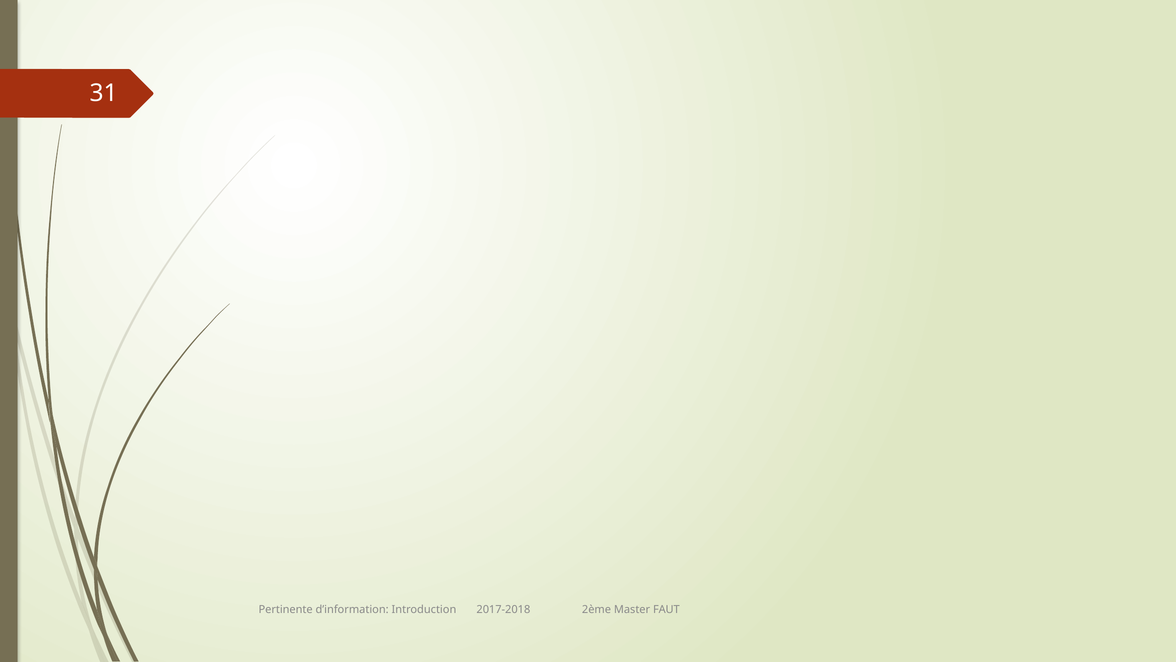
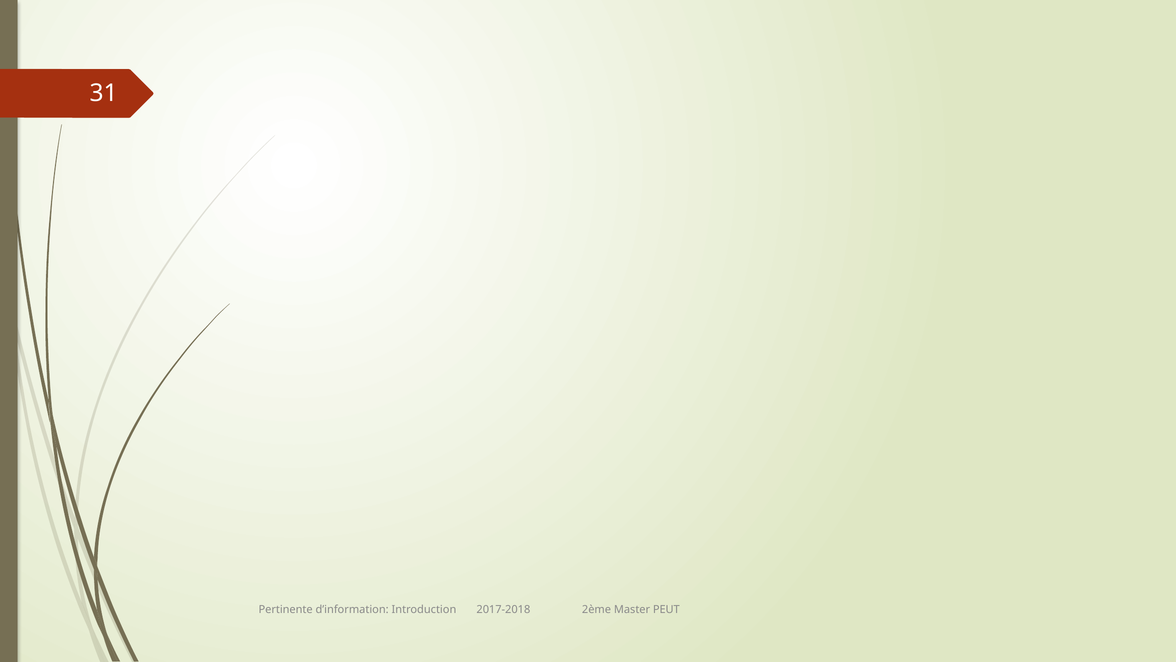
FAUT: FAUT -> PEUT (666, 609)
